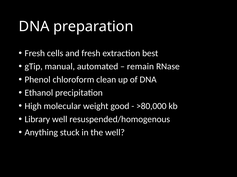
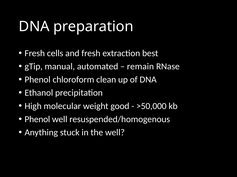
>80,000: >80,000 -> >50,000 (151, 106)
Library: Library -> Phenol (37, 120)
